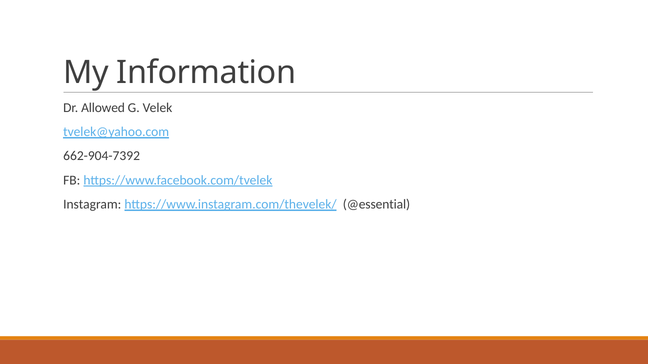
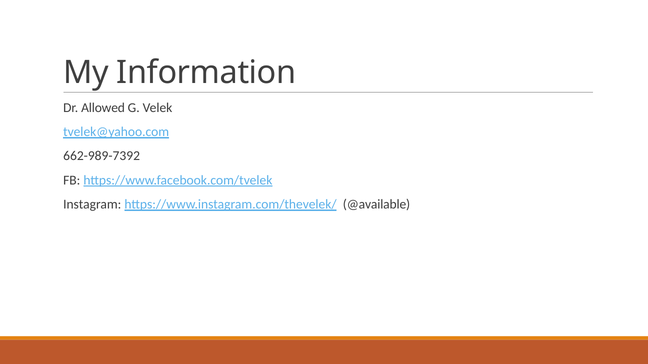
662-904-7392: 662-904-7392 -> 662-989-7392 (102, 156)
@essential: @essential -> @available (376, 205)
